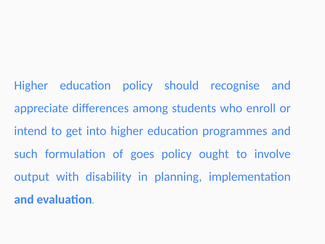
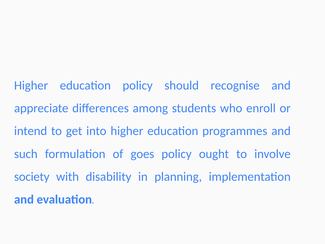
output: output -> society (32, 176)
